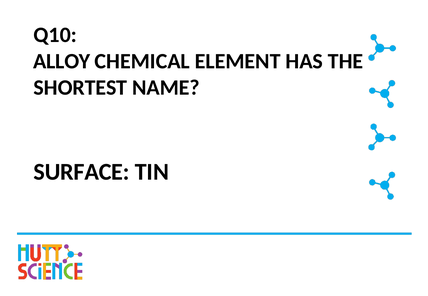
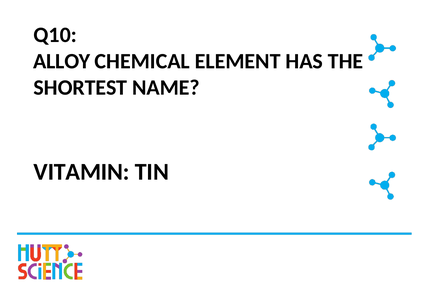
SURFACE: SURFACE -> VITAMIN (82, 172)
